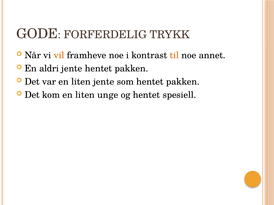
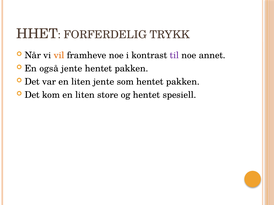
GODE: GODE -> HHET (37, 34)
til colour: orange -> purple (174, 55)
aldri: aldri -> også (49, 69)
unge: unge -> store (108, 95)
